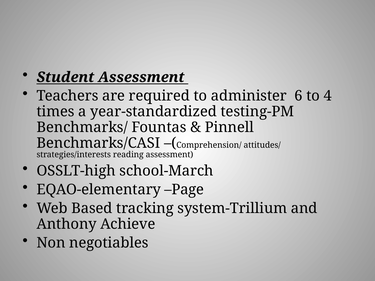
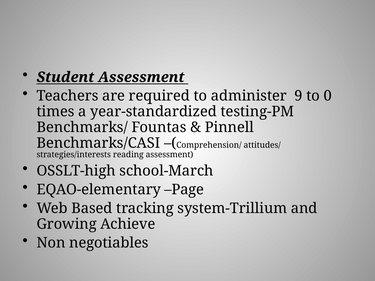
6: 6 -> 9 (298, 96)
4: 4 -> 0 (328, 96)
Anthony: Anthony -> Growing (67, 224)
